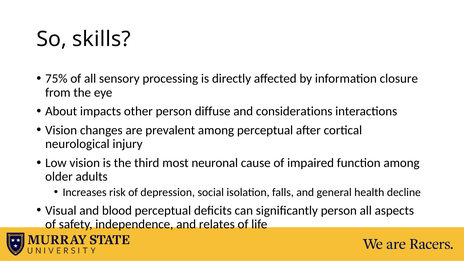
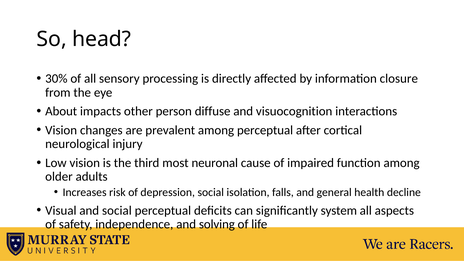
skills: skills -> head (102, 39)
75%: 75% -> 30% (56, 79)
considerations: considerations -> visuocognition (294, 111)
and blood: blood -> social (117, 210)
significantly person: person -> system (339, 210)
relates: relates -> solving (217, 224)
